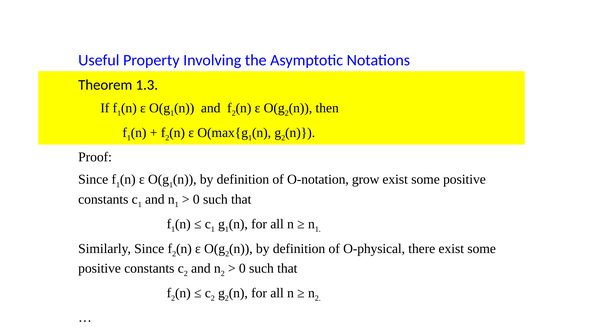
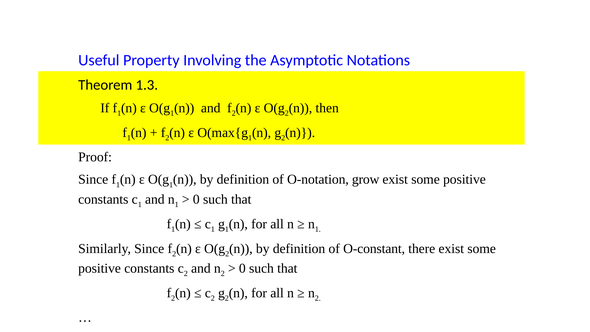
O-physical: O-physical -> O-constant (374, 248)
